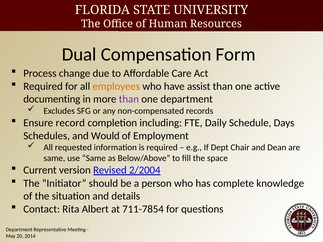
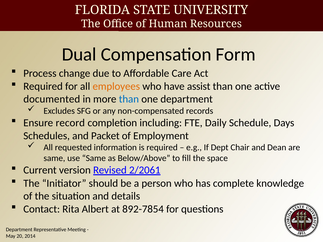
documenting: documenting -> documented (52, 99)
than colour: purple -> blue (129, 99)
Would: Would -> Packet (105, 136)
2/2004: 2/2004 -> 2/2061 (145, 170)
711-7854: 711-7854 -> 892-7854 (143, 209)
